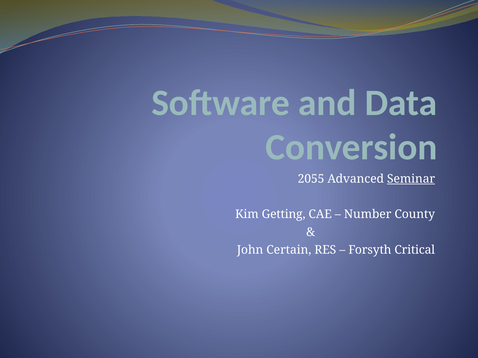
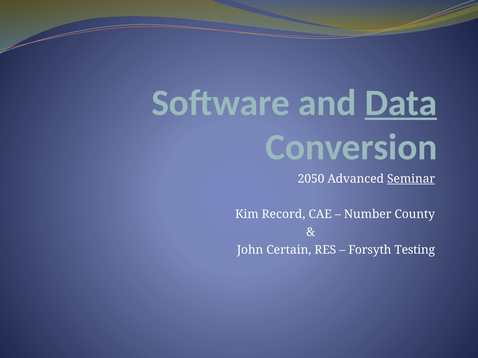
Data underline: none -> present (401, 103)
2055: 2055 -> 2050 (311, 179)
Getting: Getting -> Record (284, 215)
Critical: Critical -> Testing (415, 250)
